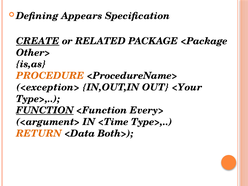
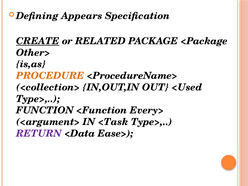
<exception>: <exception> -> <collection> (48, 87)
<Your: <Your -> <Used (187, 87)
FUNCTION underline: present -> none (45, 110)
<Time: <Time -> <Task (113, 122)
RETURN colour: orange -> purple (39, 134)
Both>: Both> -> Ease> (116, 134)
